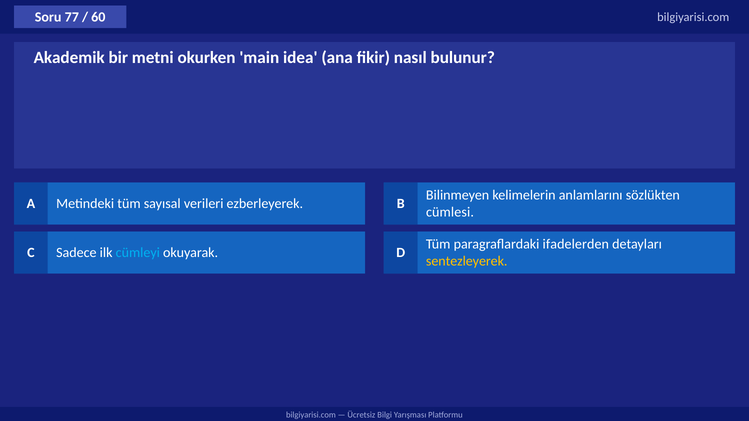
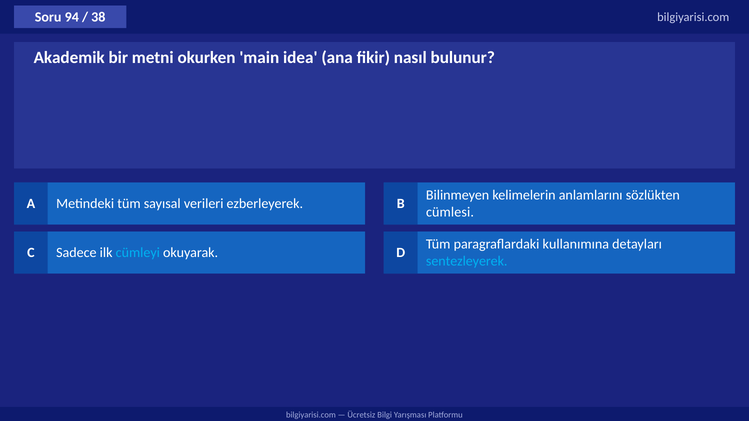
77: 77 -> 94 (72, 17)
60: 60 -> 38 (98, 17)
ifadelerden: ifadelerden -> kullanımına (576, 244)
sentezleyerek colour: yellow -> light blue (467, 262)
